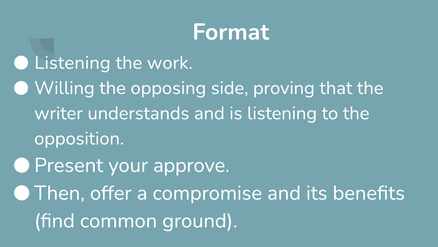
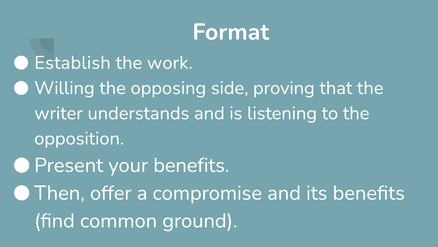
Listening: Listening -> Establish (73, 63)
your approve: approve -> benefits (191, 165)
